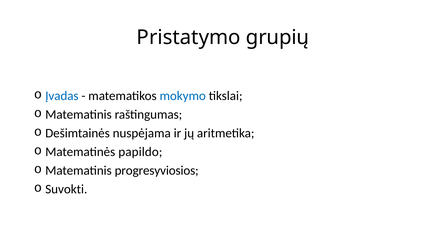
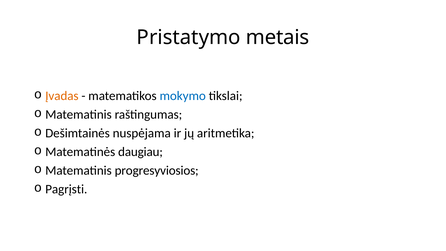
grupių: grupių -> metais (278, 37)
Įvadas colour: blue -> orange (62, 96)
papildo: papildo -> daugiau (140, 152)
Suvokti: Suvokti -> Pagrįsti (66, 189)
